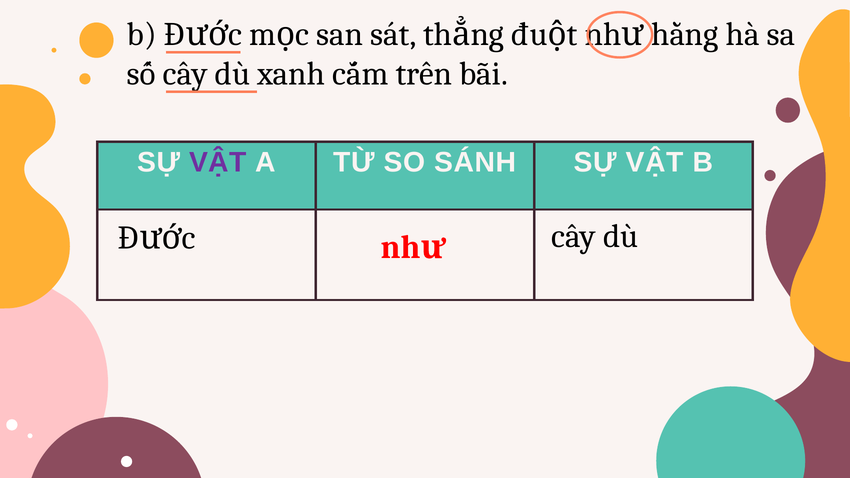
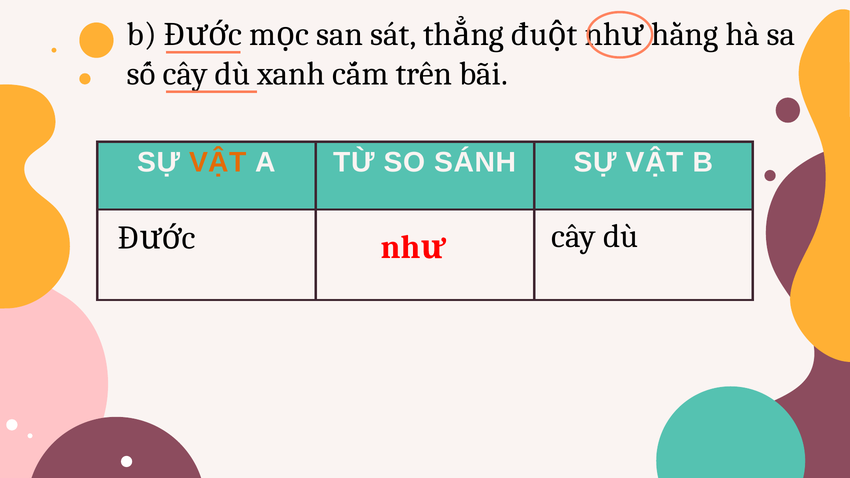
VẬT colour: purple -> orange (218, 162)
